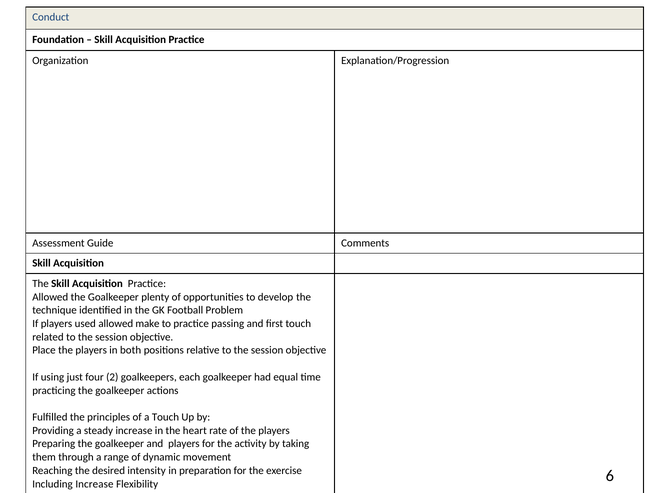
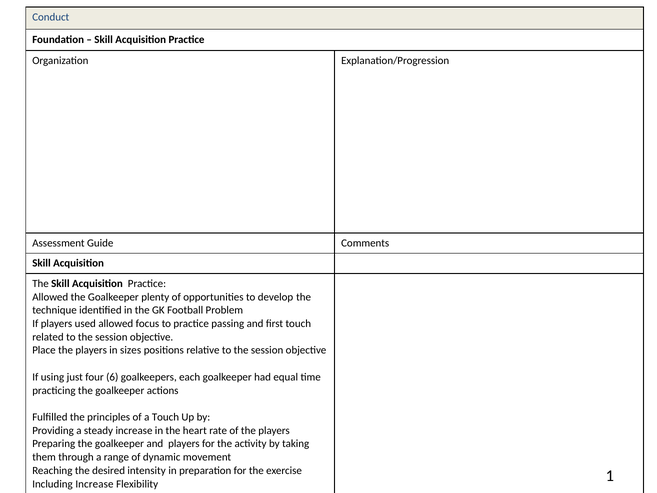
make: make -> focus (147, 323)
both: both -> sizes (131, 350)
2: 2 -> 6 (112, 377)
6: 6 -> 1 (610, 475)
